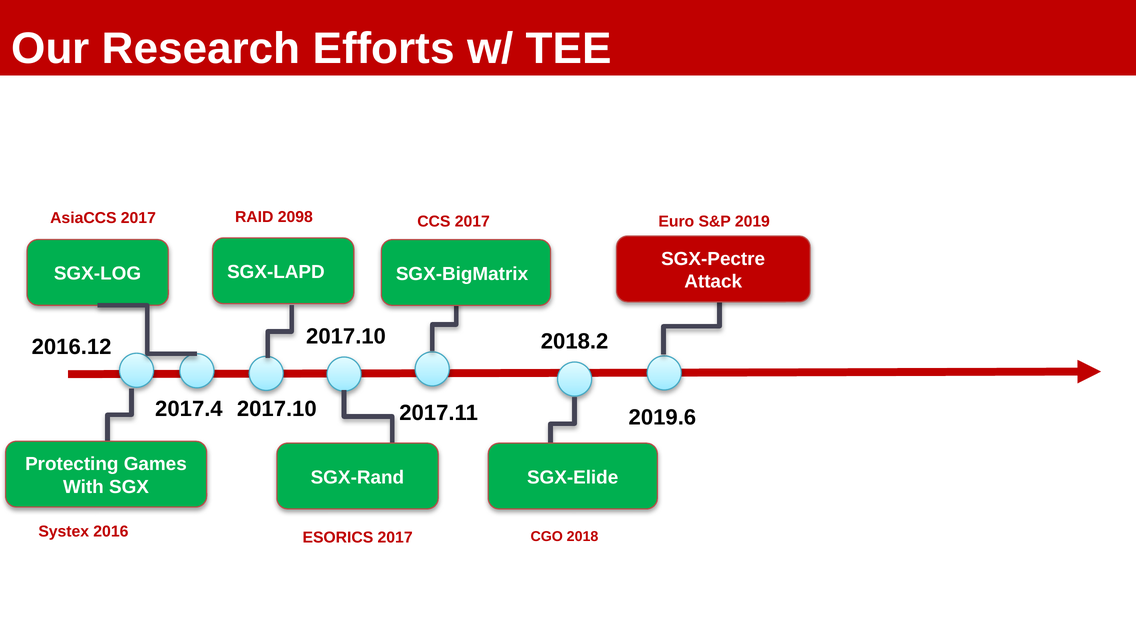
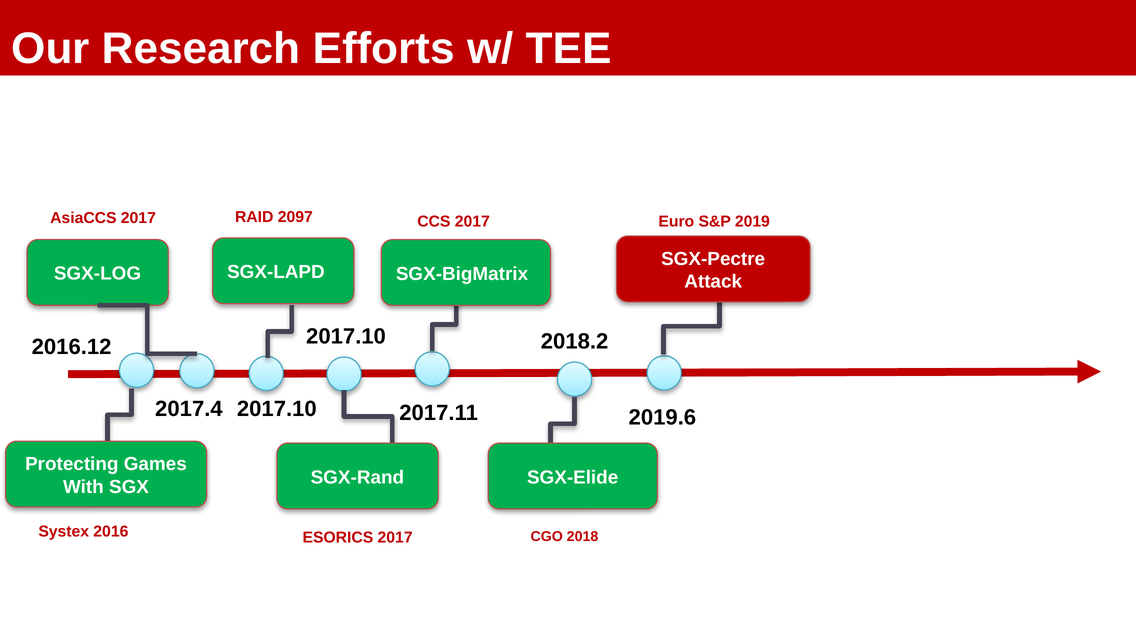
2098: 2098 -> 2097 (295, 217)
